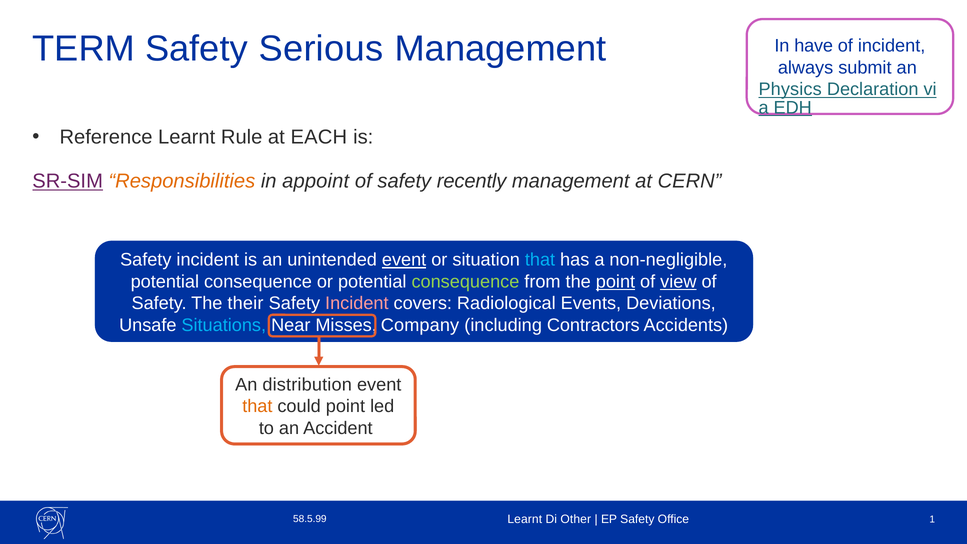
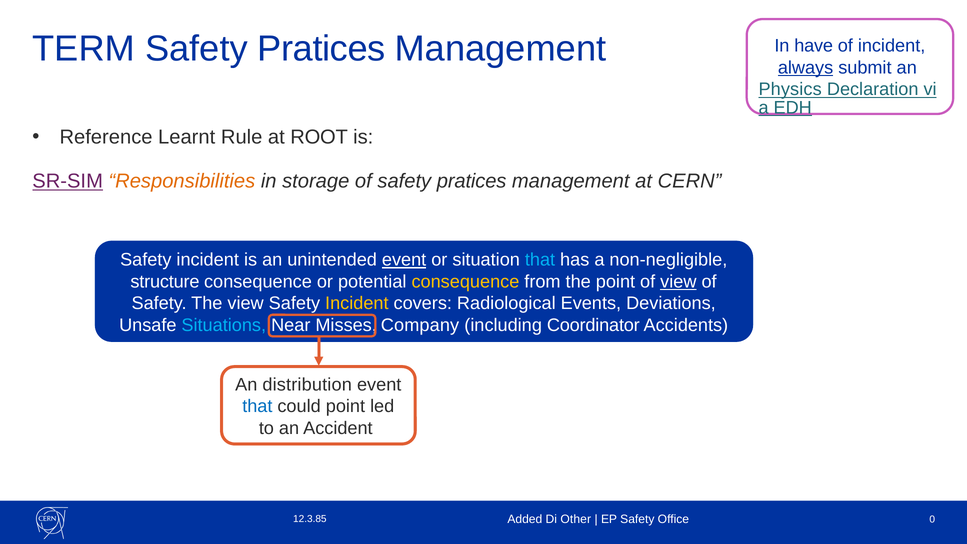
Serious: Serious -> Pratices (321, 49)
always underline: none -> present (806, 68)
EACH: EACH -> ROOT (319, 137)
appoint: appoint -> storage (316, 181)
of safety recently: recently -> pratices (472, 181)
potential: potential -> structure (165, 282)
consequence colour: light green -> yellow (465, 282)
point underline: present -> none (615, 282)
The their: their -> view (246, 303)
Incident colour: pink -> yellow (357, 303)
Contractors: Contractors -> Coordinator (593, 325)
that colour: orange -> blue (257, 406)
Learnt: Learnt -> Added (525, 519)
1: 1 -> 0 (932, 519)
58.5.99: 58.5.99 -> 12.3.85 (310, 519)
